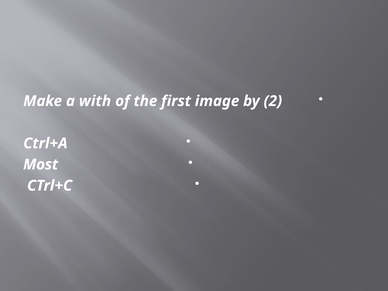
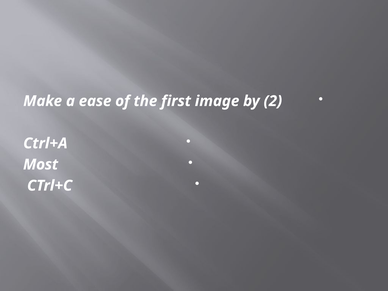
with: with -> ease (95, 101)
